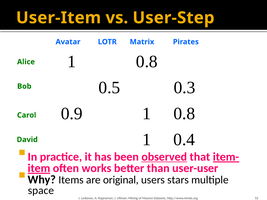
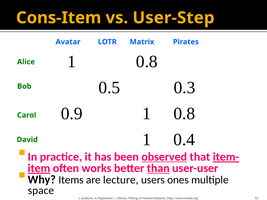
User-Item: User-Item -> Cons-Item (59, 18)
than underline: none -> present (158, 168)
original: original -> lecture (121, 180)
stars: stars -> ones (178, 180)
